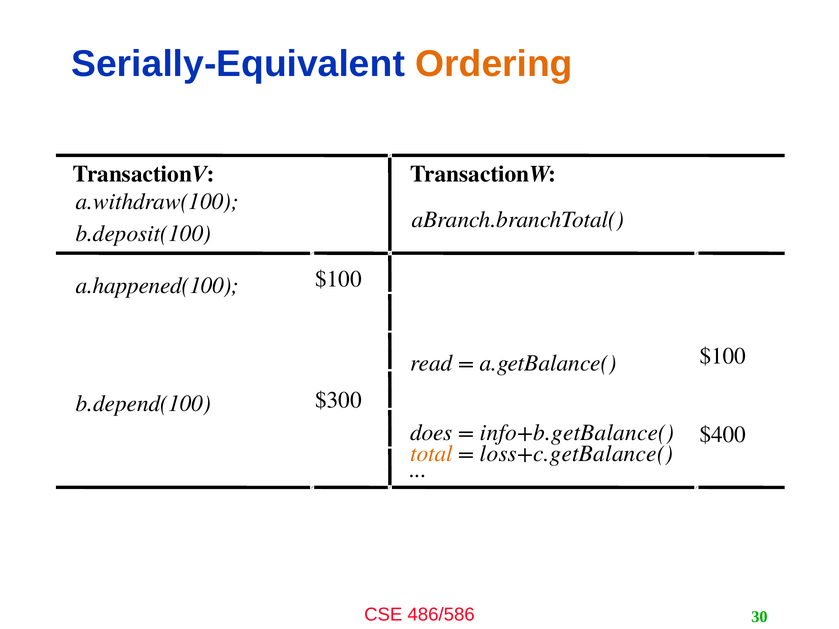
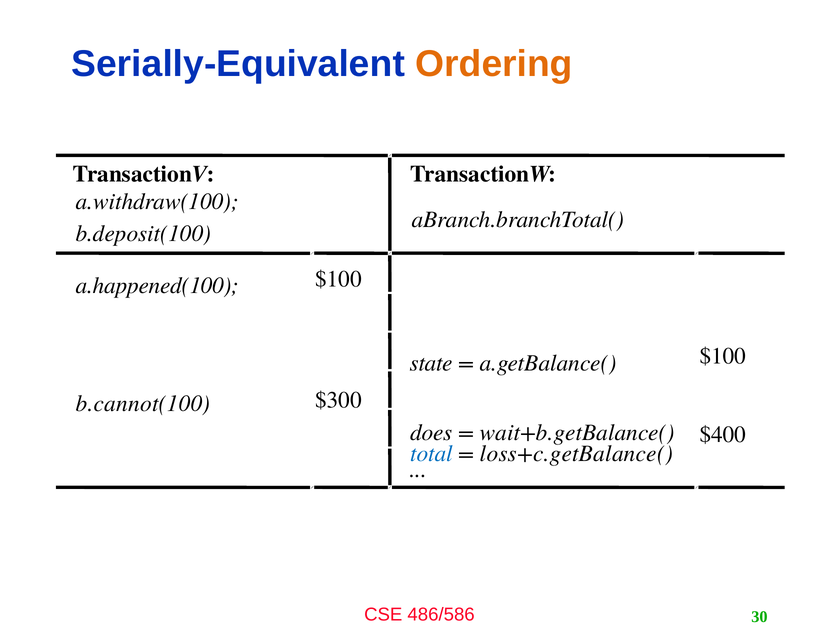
read: read -> state (431, 363)
b.depend(100: b.depend(100 -> b.cannot(100 (143, 404)
info+b.getBalance(: info+b.getBalance( -> wait+b.getBalance( (577, 433)
total colour: orange -> blue (431, 454)
